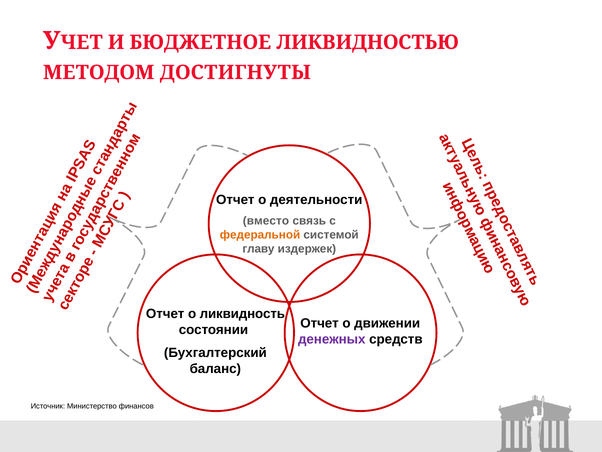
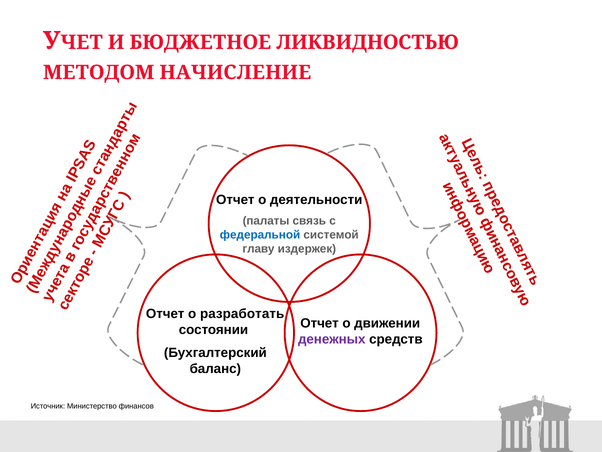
ДОСТИГНУТЫ: ДОСТИГНУТЫ -> НАЧИСЛЕНИЕ (235, 72)
вместо: вместо -> палаты (266, 221)
федеральной colour: orange -> blue (260, 235)
ликвидность: ликвидность -> разработать (242, 314)
